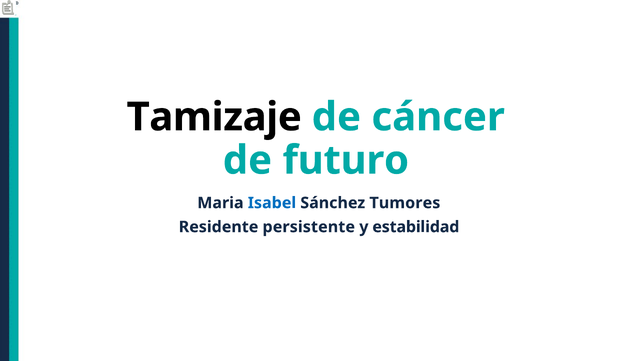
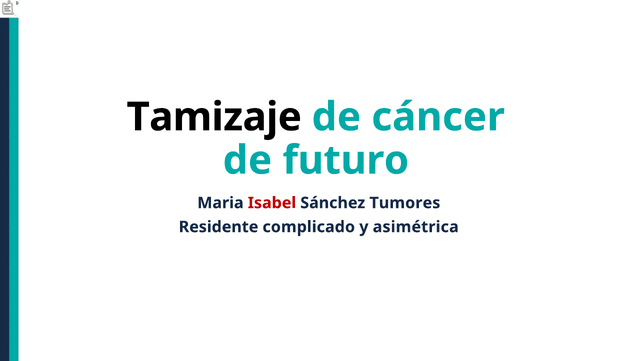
Isabel colour: blue -> red (272, 203)
persistente: persistente -> complicado (309, 227)
estabilidad: estabilidad -> asimétrica (416, 227)
